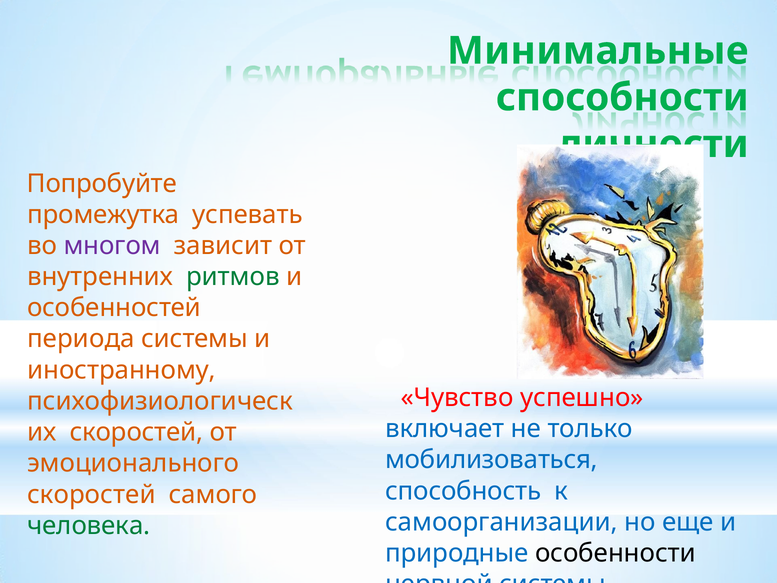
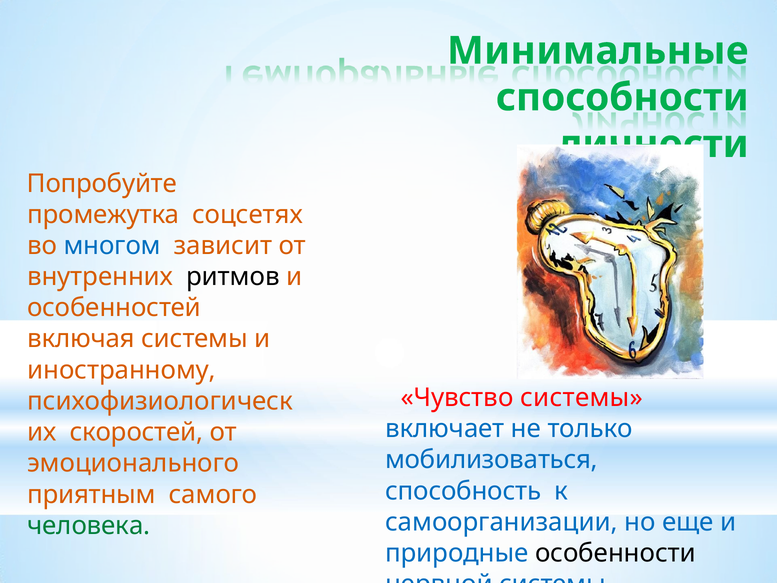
успевать: успевать -> соцсетях (247, 214)
многом colour: purple -> blue (112, 246)
ритмов colour: green -> black (233, 277)
периода: периода -> включая (81, 339)
Чувство успешно: успешно -> системы (582, 398)
скоростей: скоростей -> приятным (91, 494)
